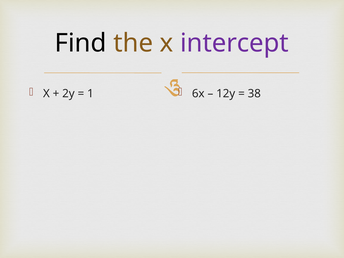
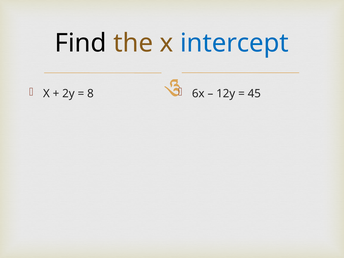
intercept colour: purple -> blue (234, 43)
1: 1 -> 8 (90, 94)
38: 38 -> 45 (254, 94)
